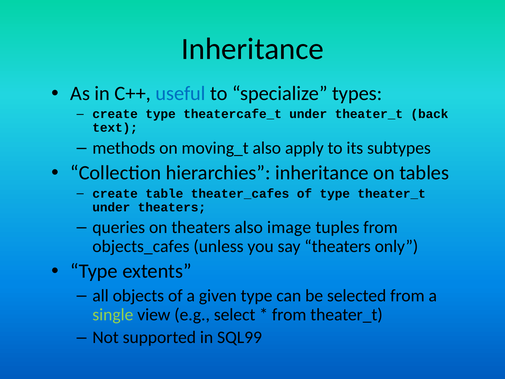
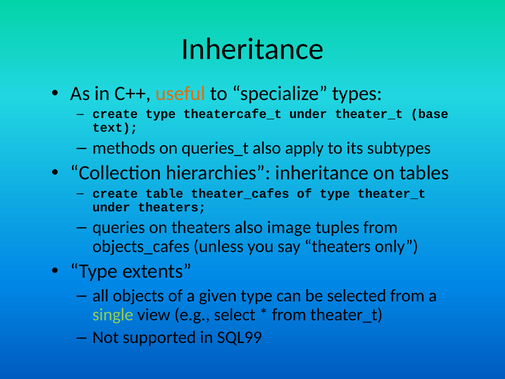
useful colour: blue -> orange (181, 93)
back: back -> base (429, 114)
moving_t: moving_t -> queries_t (215, 148)
